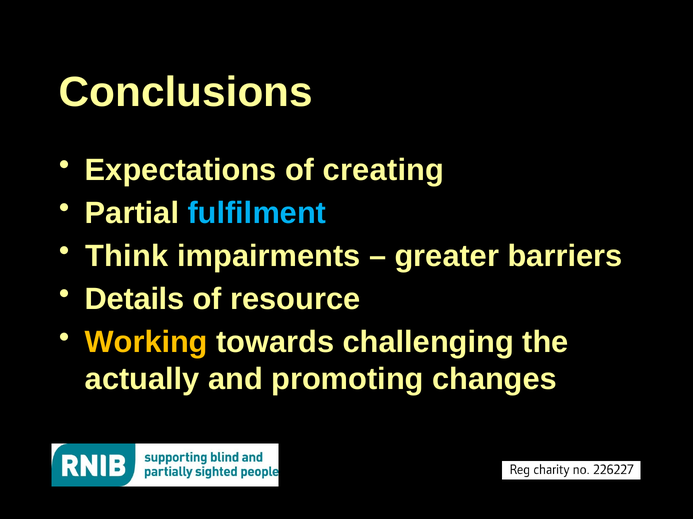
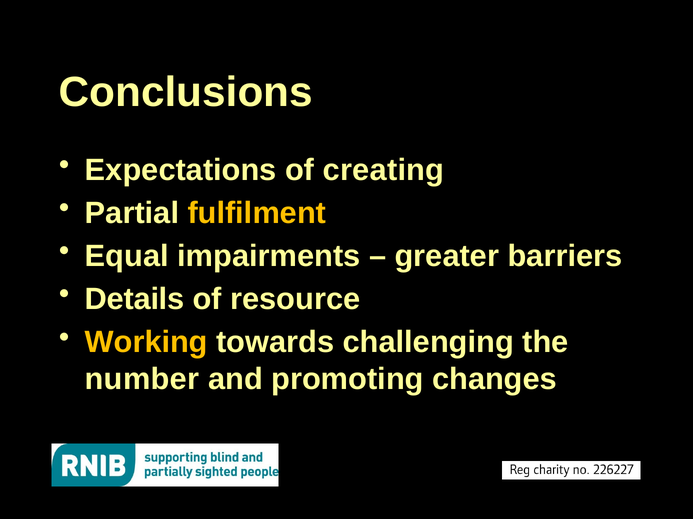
fulfilment colour: light blue -> yellow (257, 213)
Think: Think -> Equal (127, 257)
actually: actually -> number (142, 380)
